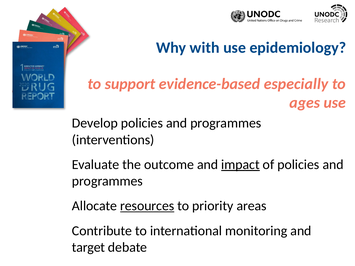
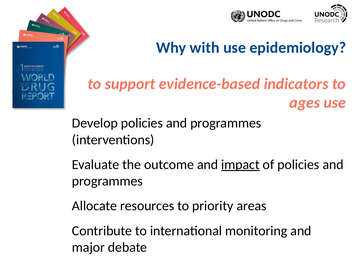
especially: especially -> indicators (296, 84)
resources underline: present -> none (147, 206)
target: target -> major (88, 248)
